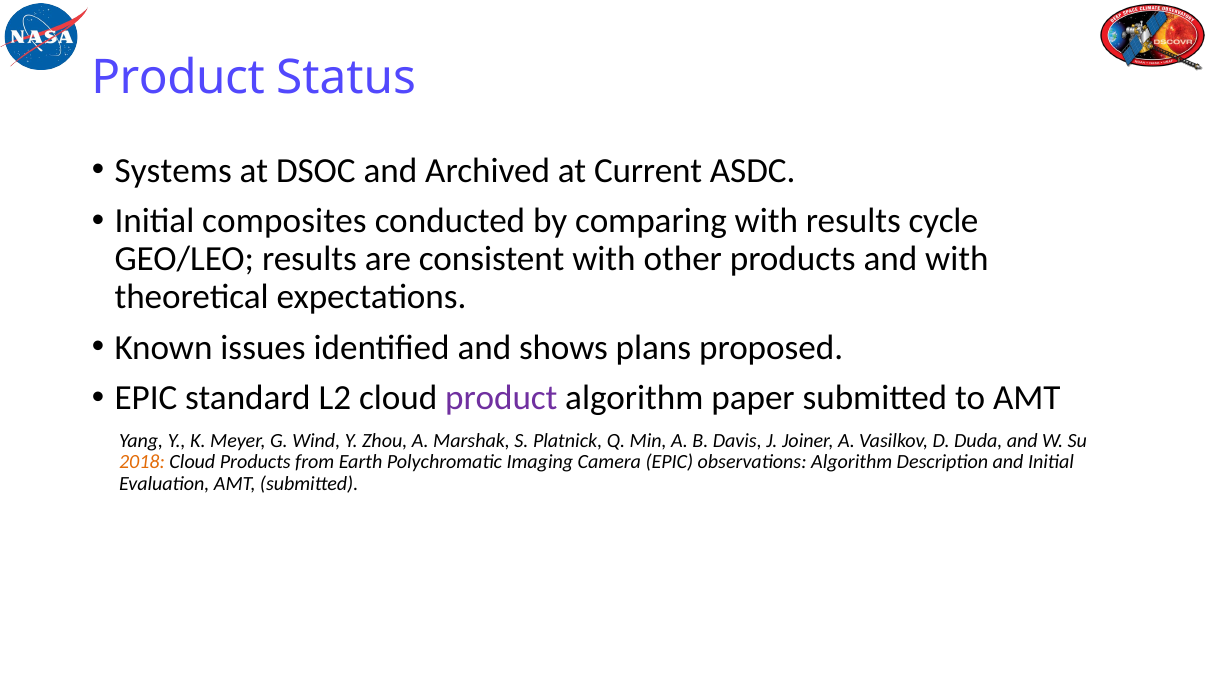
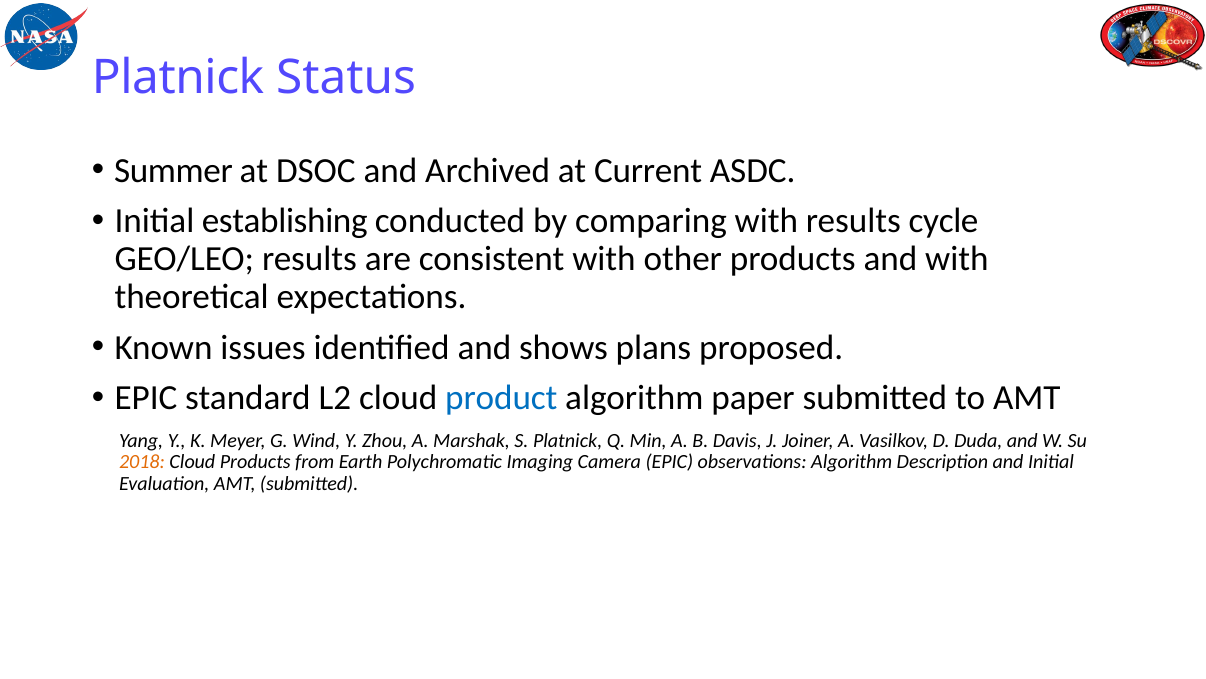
Product: Product -> Platnick (178, 78)
Systems: Systems -> Summer (173, 170)
composites: composites -> establishing (285, 221)
product colour: purple -> blue (501, 398)
